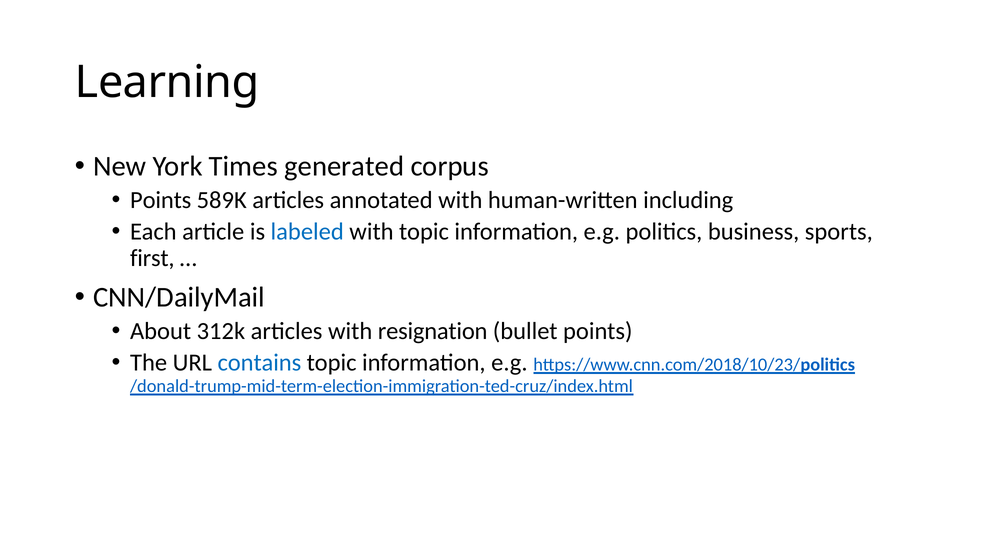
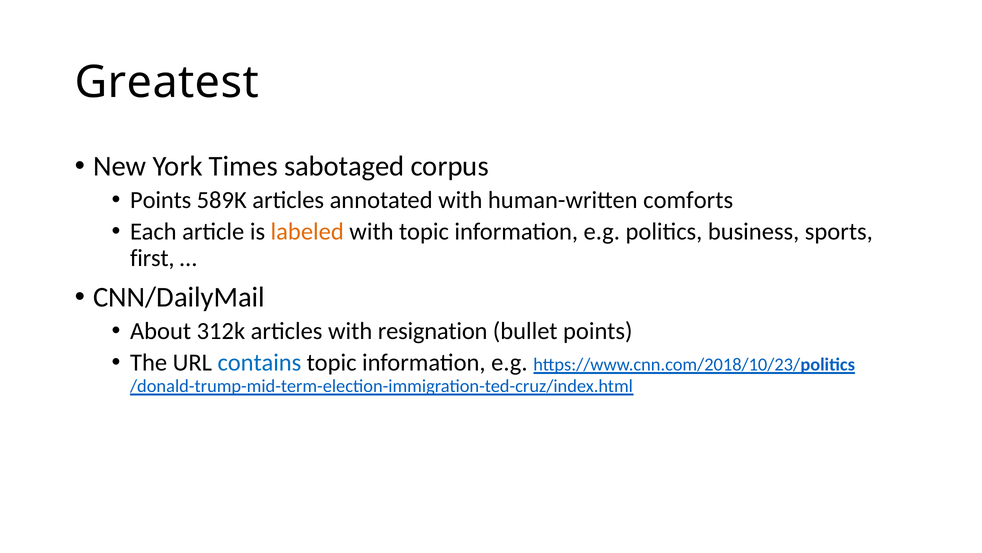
Learning: Learning -> Greatest (167, 82)
generated: generated -> sabotaged (344, 166)
including: including -> comforts (688, 200)
labeled colour: blue -> orange (307, 231)
